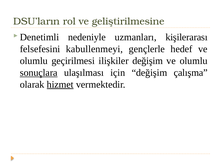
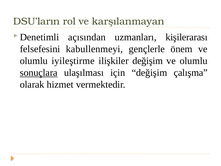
geliştirilmesine: geliştirilmesine -> karşılanmayan (128, 21)
nedeniyle: nedeniyle -> açısından (87, 37)
hedef: hedef -> önem (182, 49)
geçirilmesi: geçirilmesi -> iyileştirme (73, 61)
hizmet underline: present -> none (60, 84)
